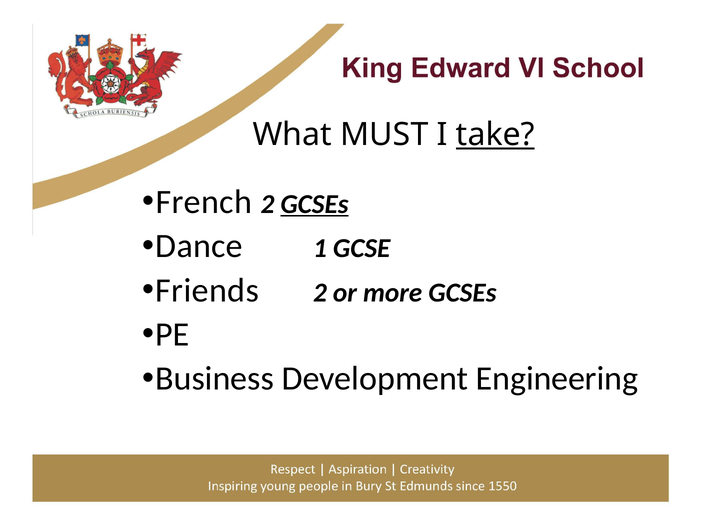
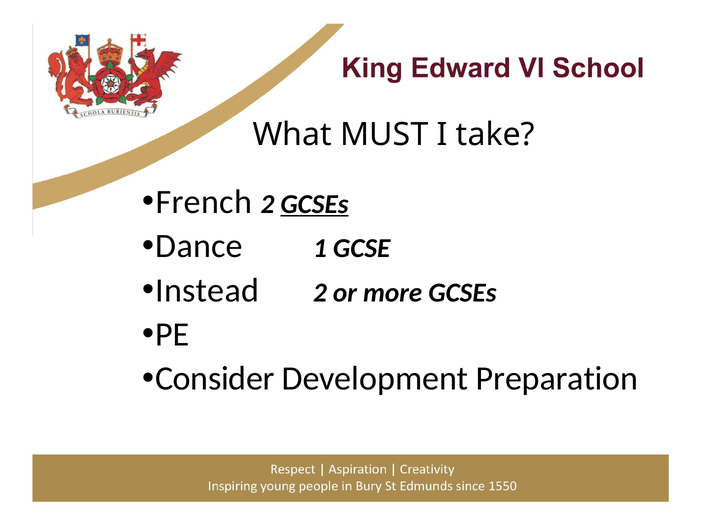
take underline: present -> none (495, 134)
Friends: Friends -> Instead (207, 290)
Business: Business -> Consider (215, 378)
Engineering: Engineering -> Preparation (557, 378)
